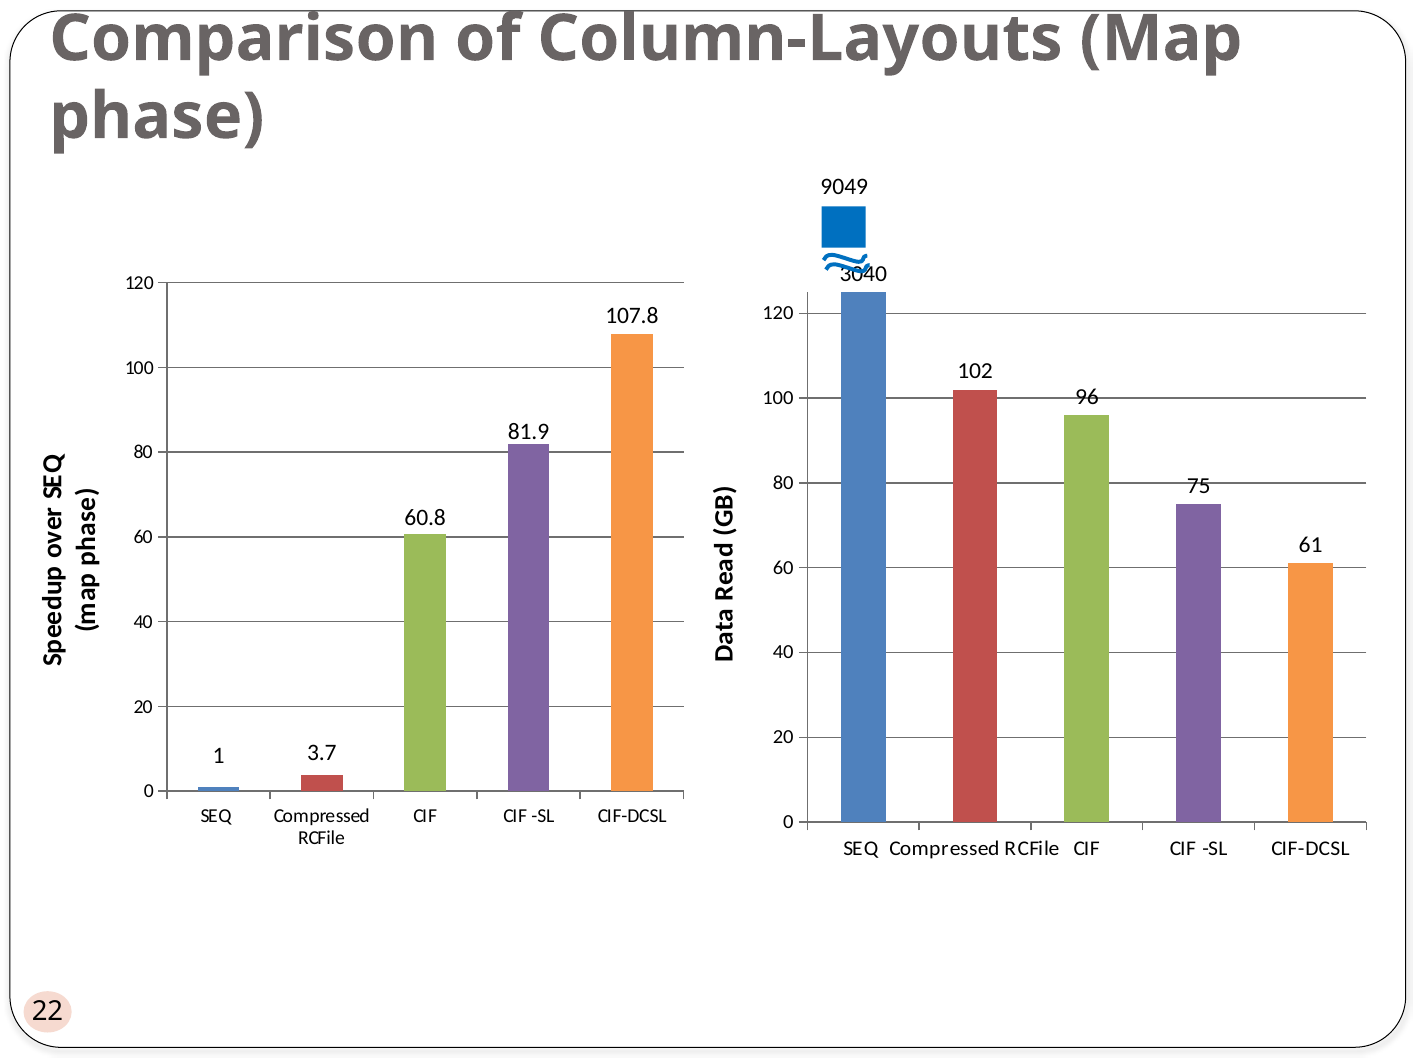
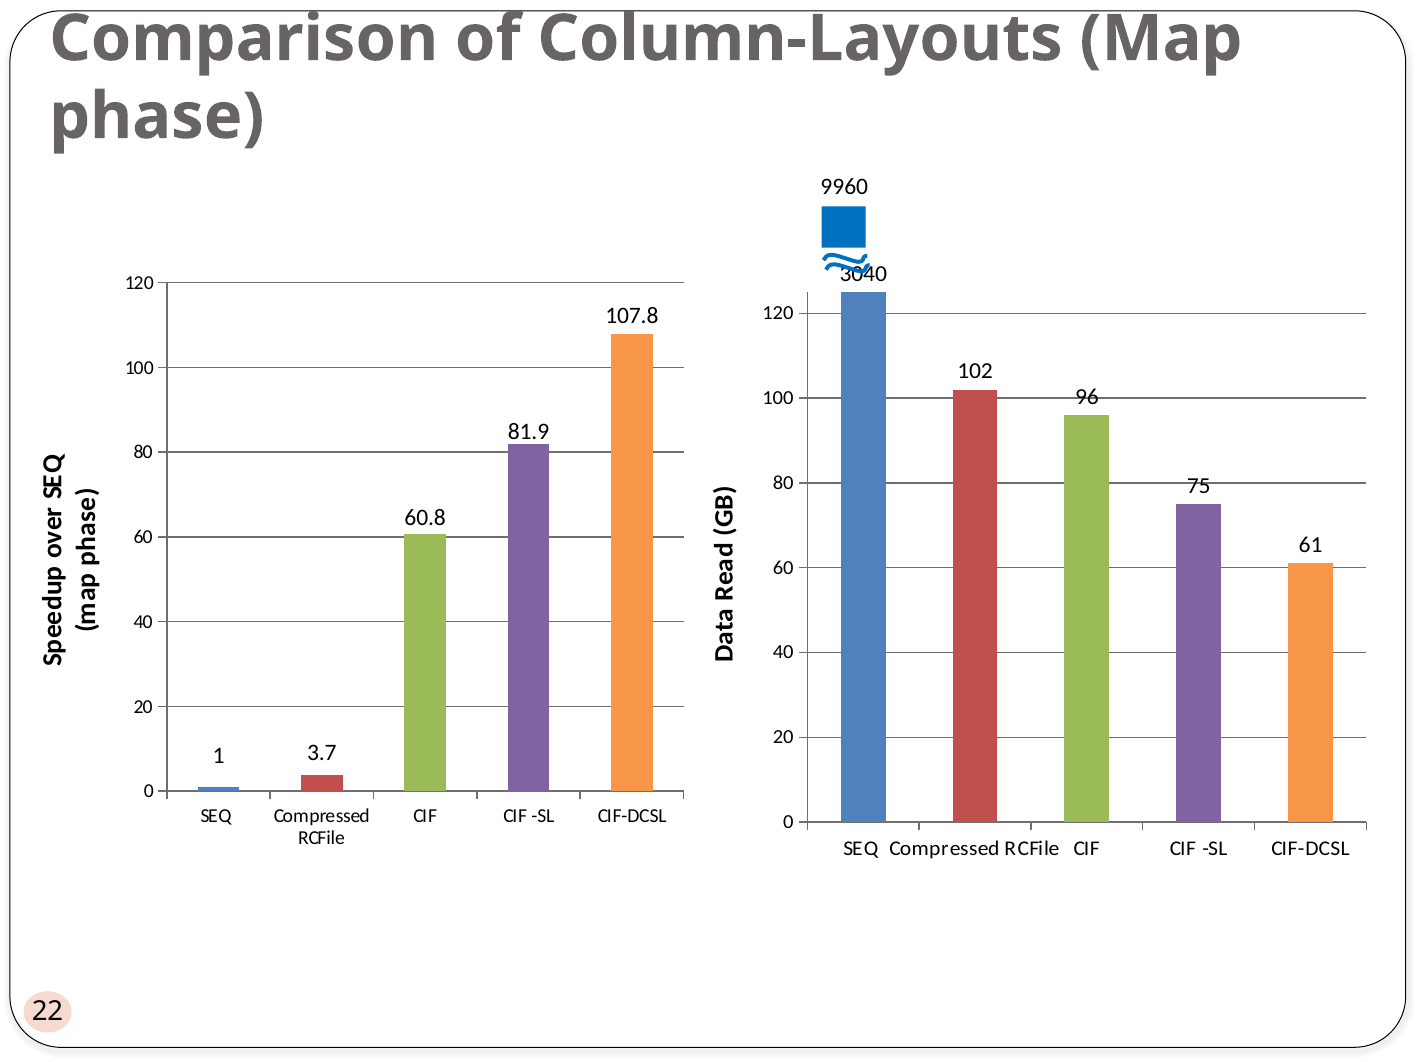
9049: 9049 -> 9960 (844, 186)
